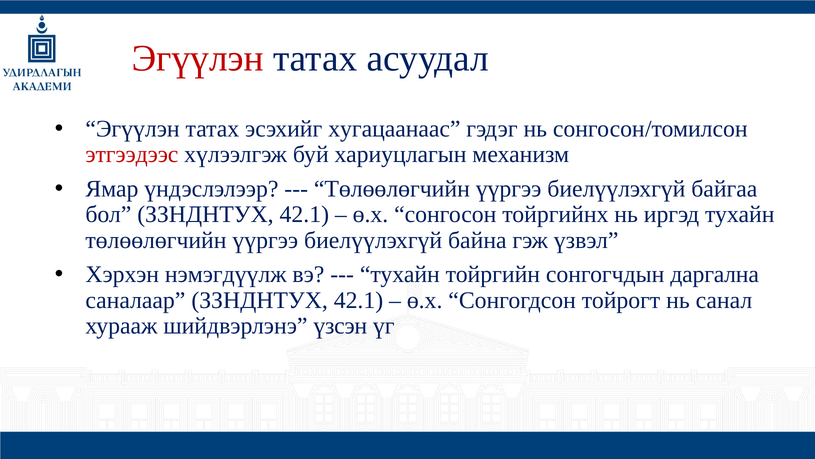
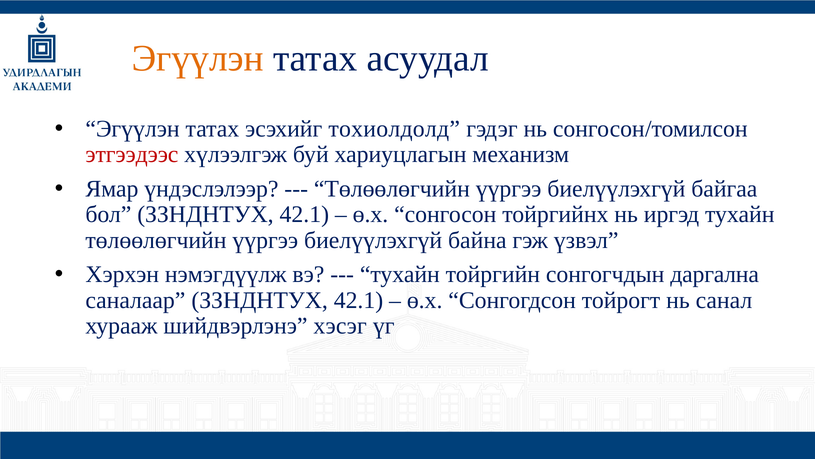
Эгүүлэн colour: red -> orange (198, 58)
хугацаанаас: хугацаанаас -> тохиолдолд (394, 129)
үзсэн: үзсэн -> хэсэг (340, 325)
